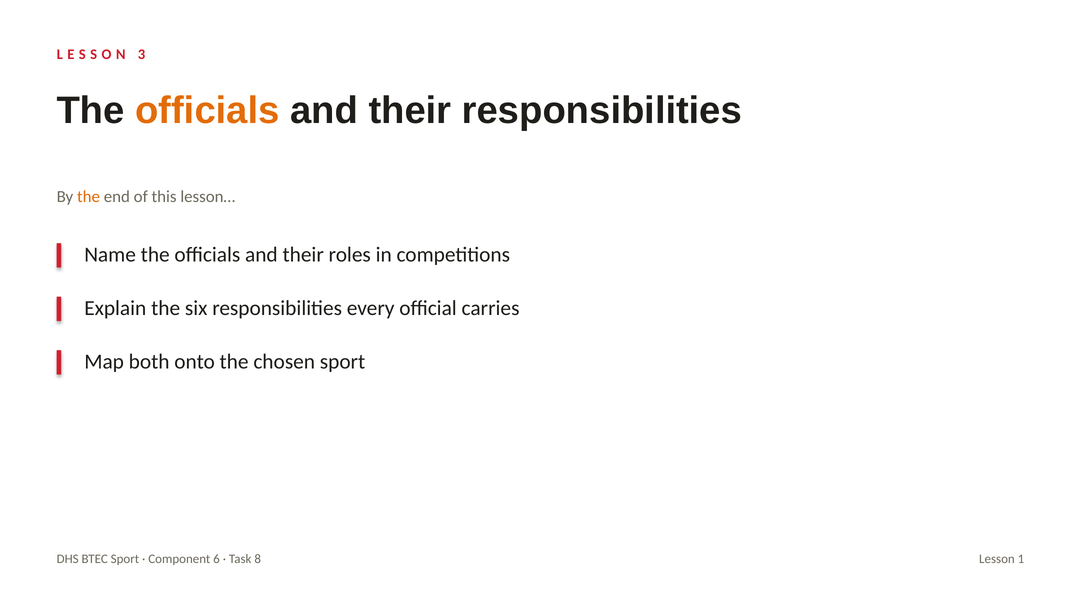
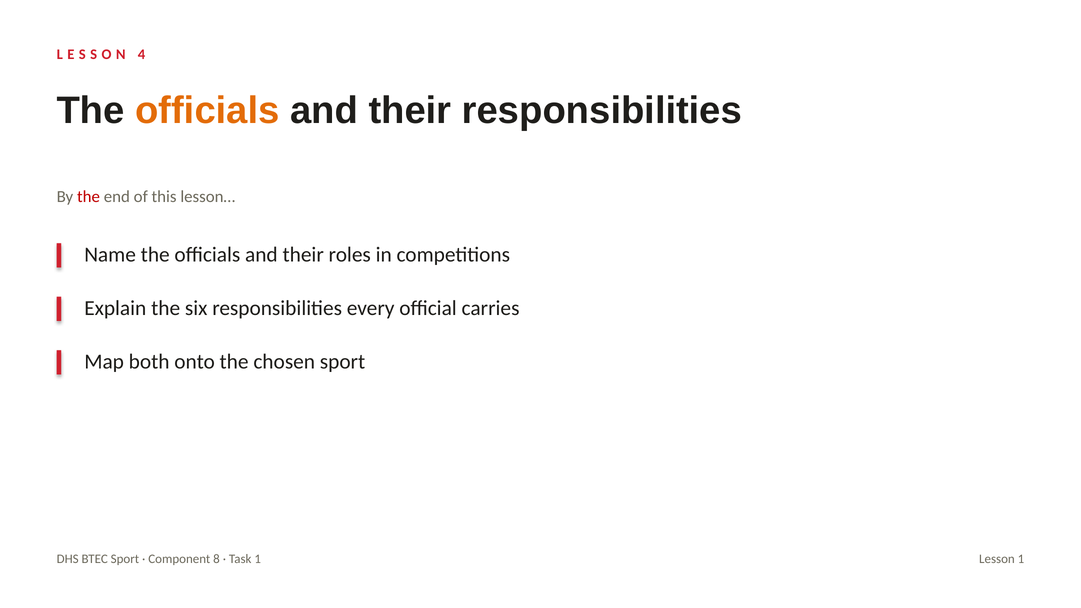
3: 3 -> 4 (141, 55)
the colour: orange -> red (89, 197)
6: 6 -> 8 (217, 559)
Task 8: 8 -> 1 (258, 559)
